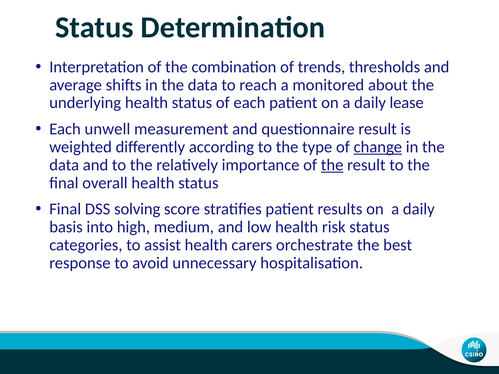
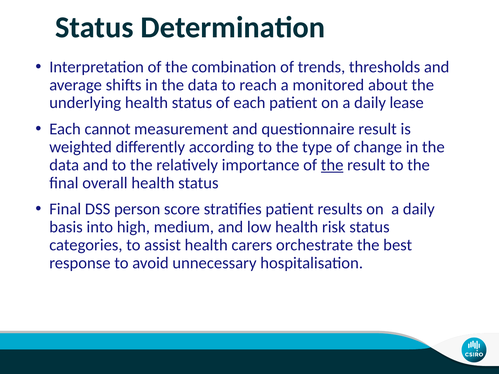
unwell: unwell -> cannot (108, 129)
change underline: present -> none (378, 147)
solving: solving -> person (137, 209)
